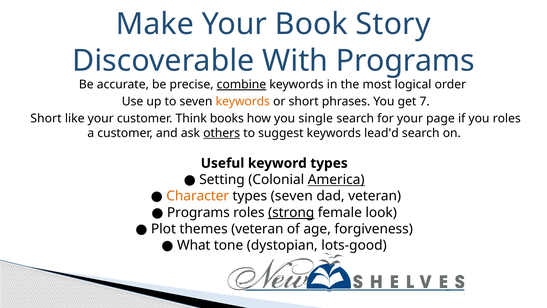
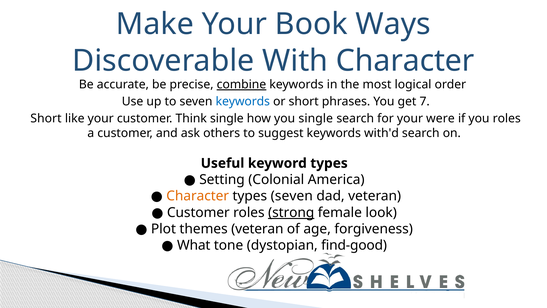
Story: Story -> Ways (393, 24)
With Programs: Programs -> Character (405, 61)
keywords colour: orange -> blue (243, 101)
Think books: books -> single (227, 118)
page: page -> were (440, 118)
others underline: present -> none (222, 133)
lead'd: lead'd -> with'd (381, 133)
America underline: present -> none (336, 180)
Programs: Programs -> Customer (198, 212)
lots-good: lots-good -> find-good (354, 245)
